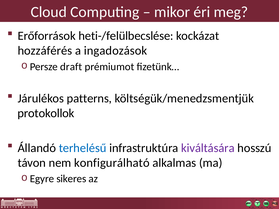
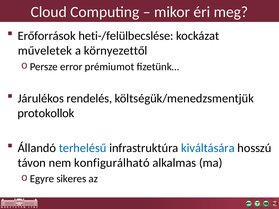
hozzáférés: hozzáférés -> műveletek (45, 51)
ingadozások: ingadozások -> környezettől (116, 51)
draft: draft -> error (71, 67)
patterns: patterns -> rendelés (89, 98)
kiváltására colour: purple -> blue (208, 148)
